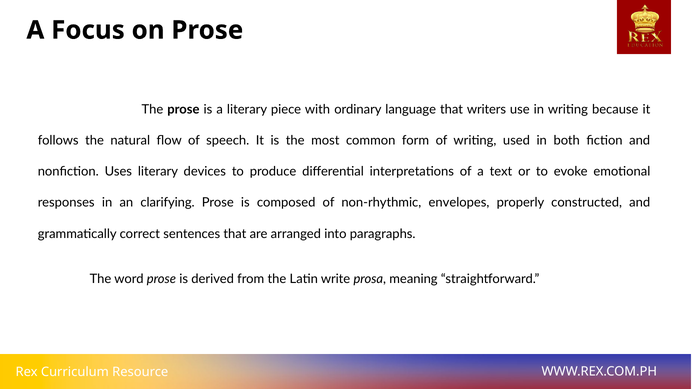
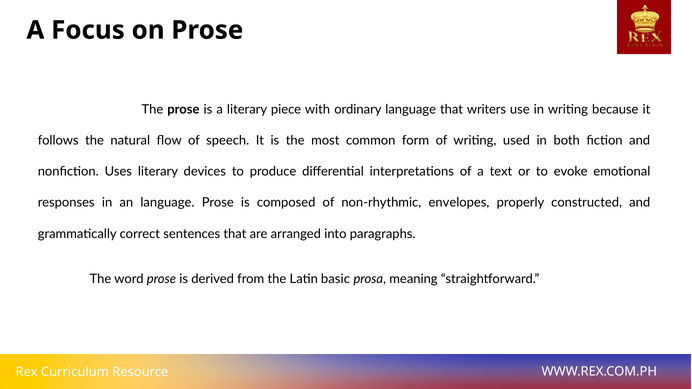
an clarifying: clarifying -> language (167, 203)
write: write -> basic (335, 279)
